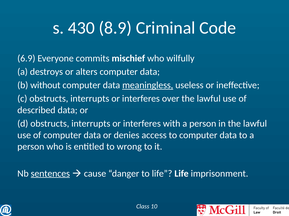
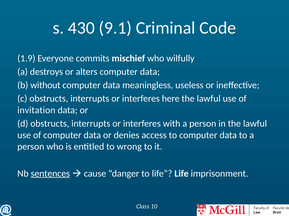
8.9: 8.9 -> 9.1 (115, 28)
6.9: 6.9 -> 1.9 (26, 58)
meaningless underline: present -> none (148, 85)
over: over -> here (171, 99)
described: described -> invitation (36, 110)
